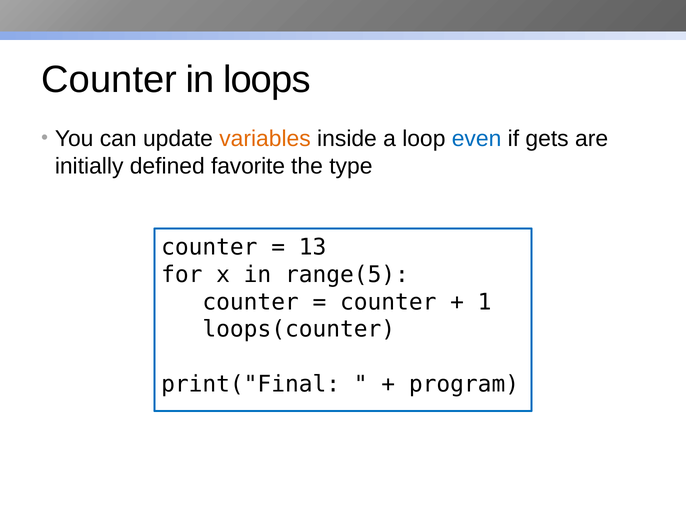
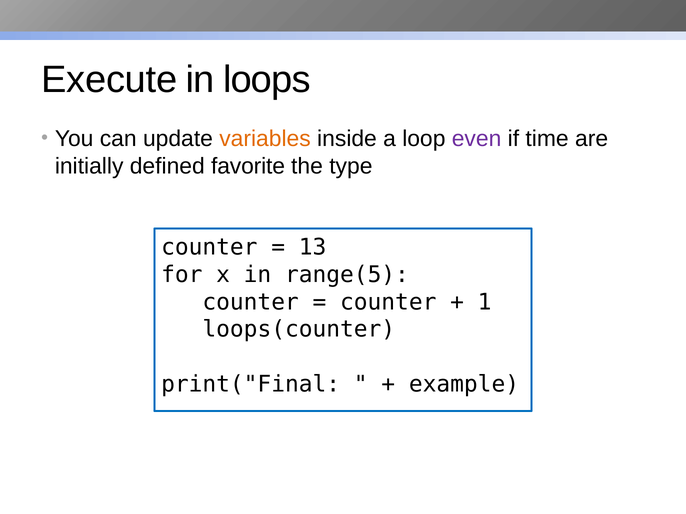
Counter: Counter -> Execute (109, 80)
even colour: blue -> purple (477, 139)
gets: gets -> time (547, 139)
program: program -> example (464, 385)
